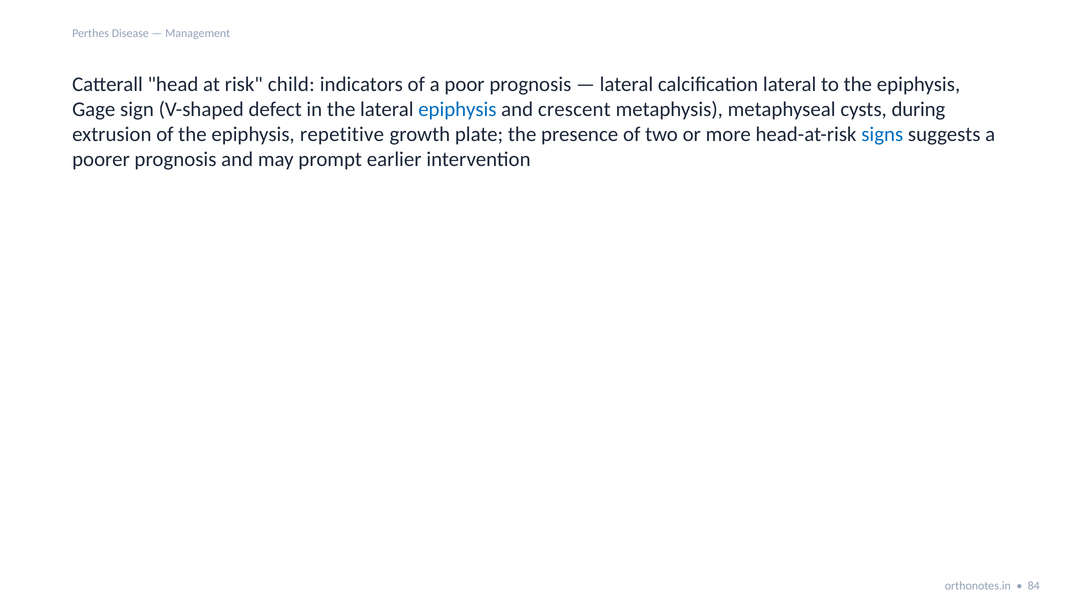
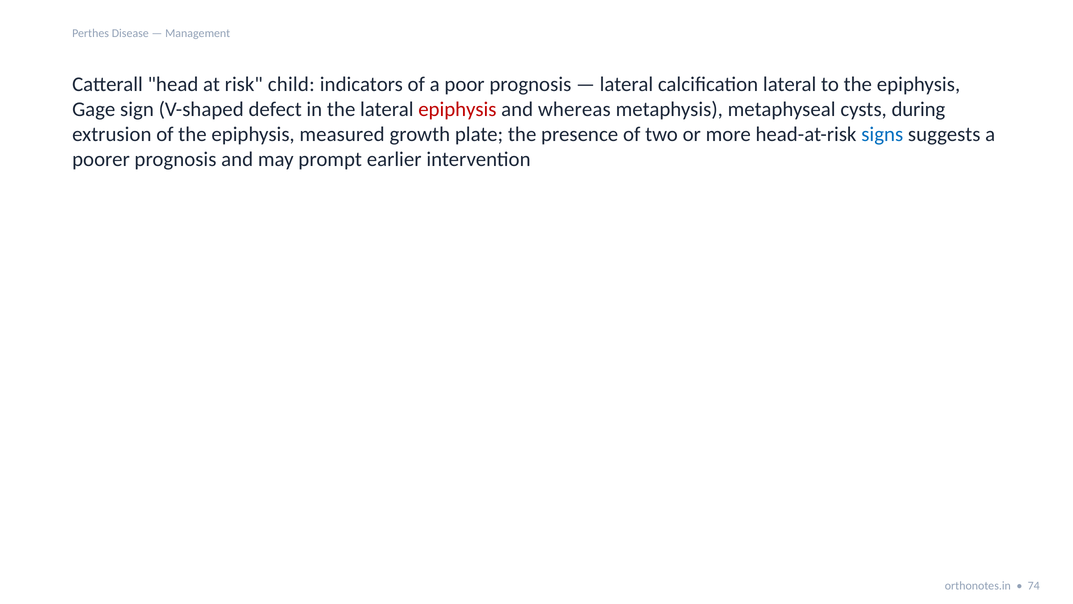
epiphysis colour: blue -> red (457, 109)
crescent: crescent -> whereas (574, 109)
repetitive: repetitive -> measured (342, 134)
84: 84 -> 74 (1034, 586)
